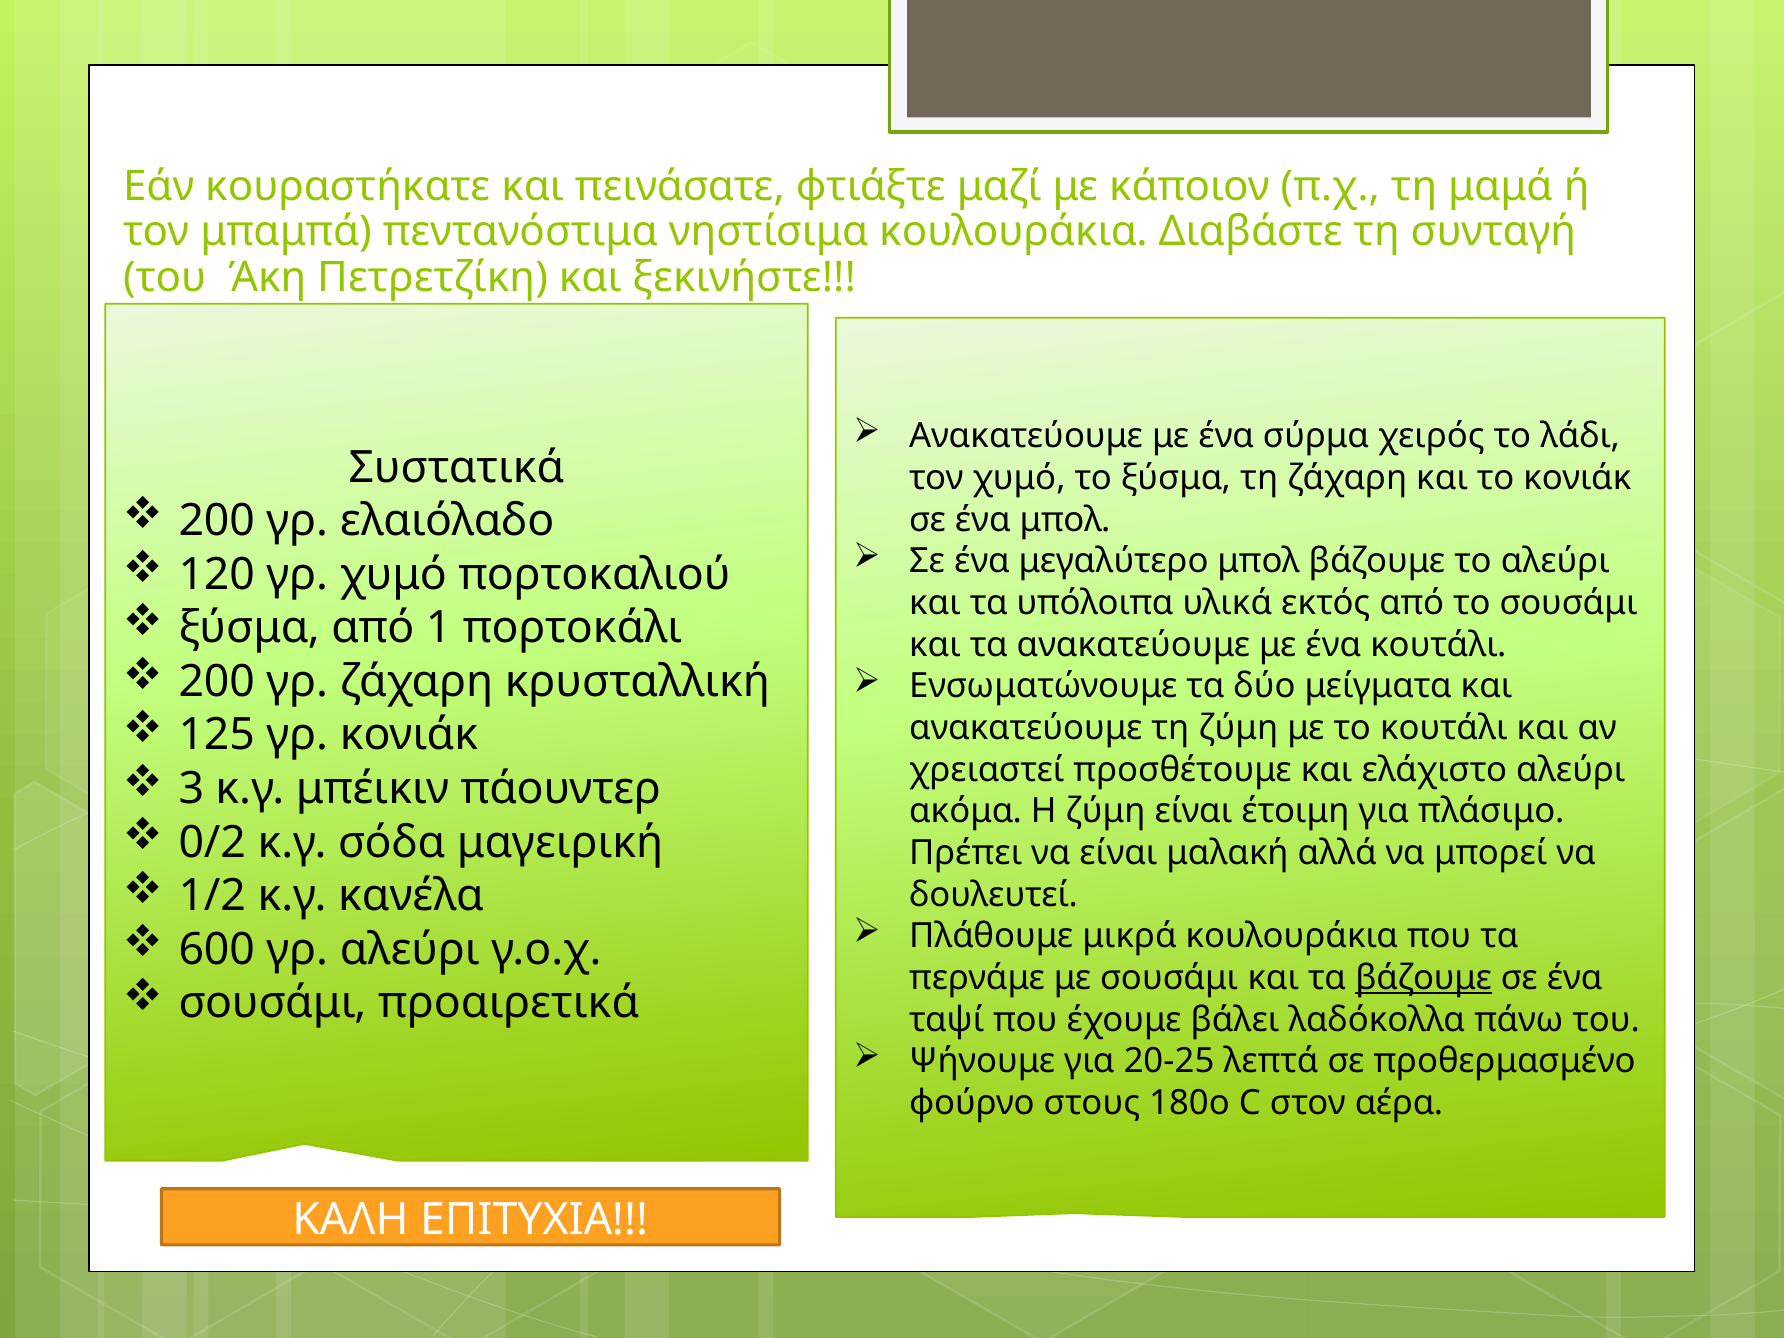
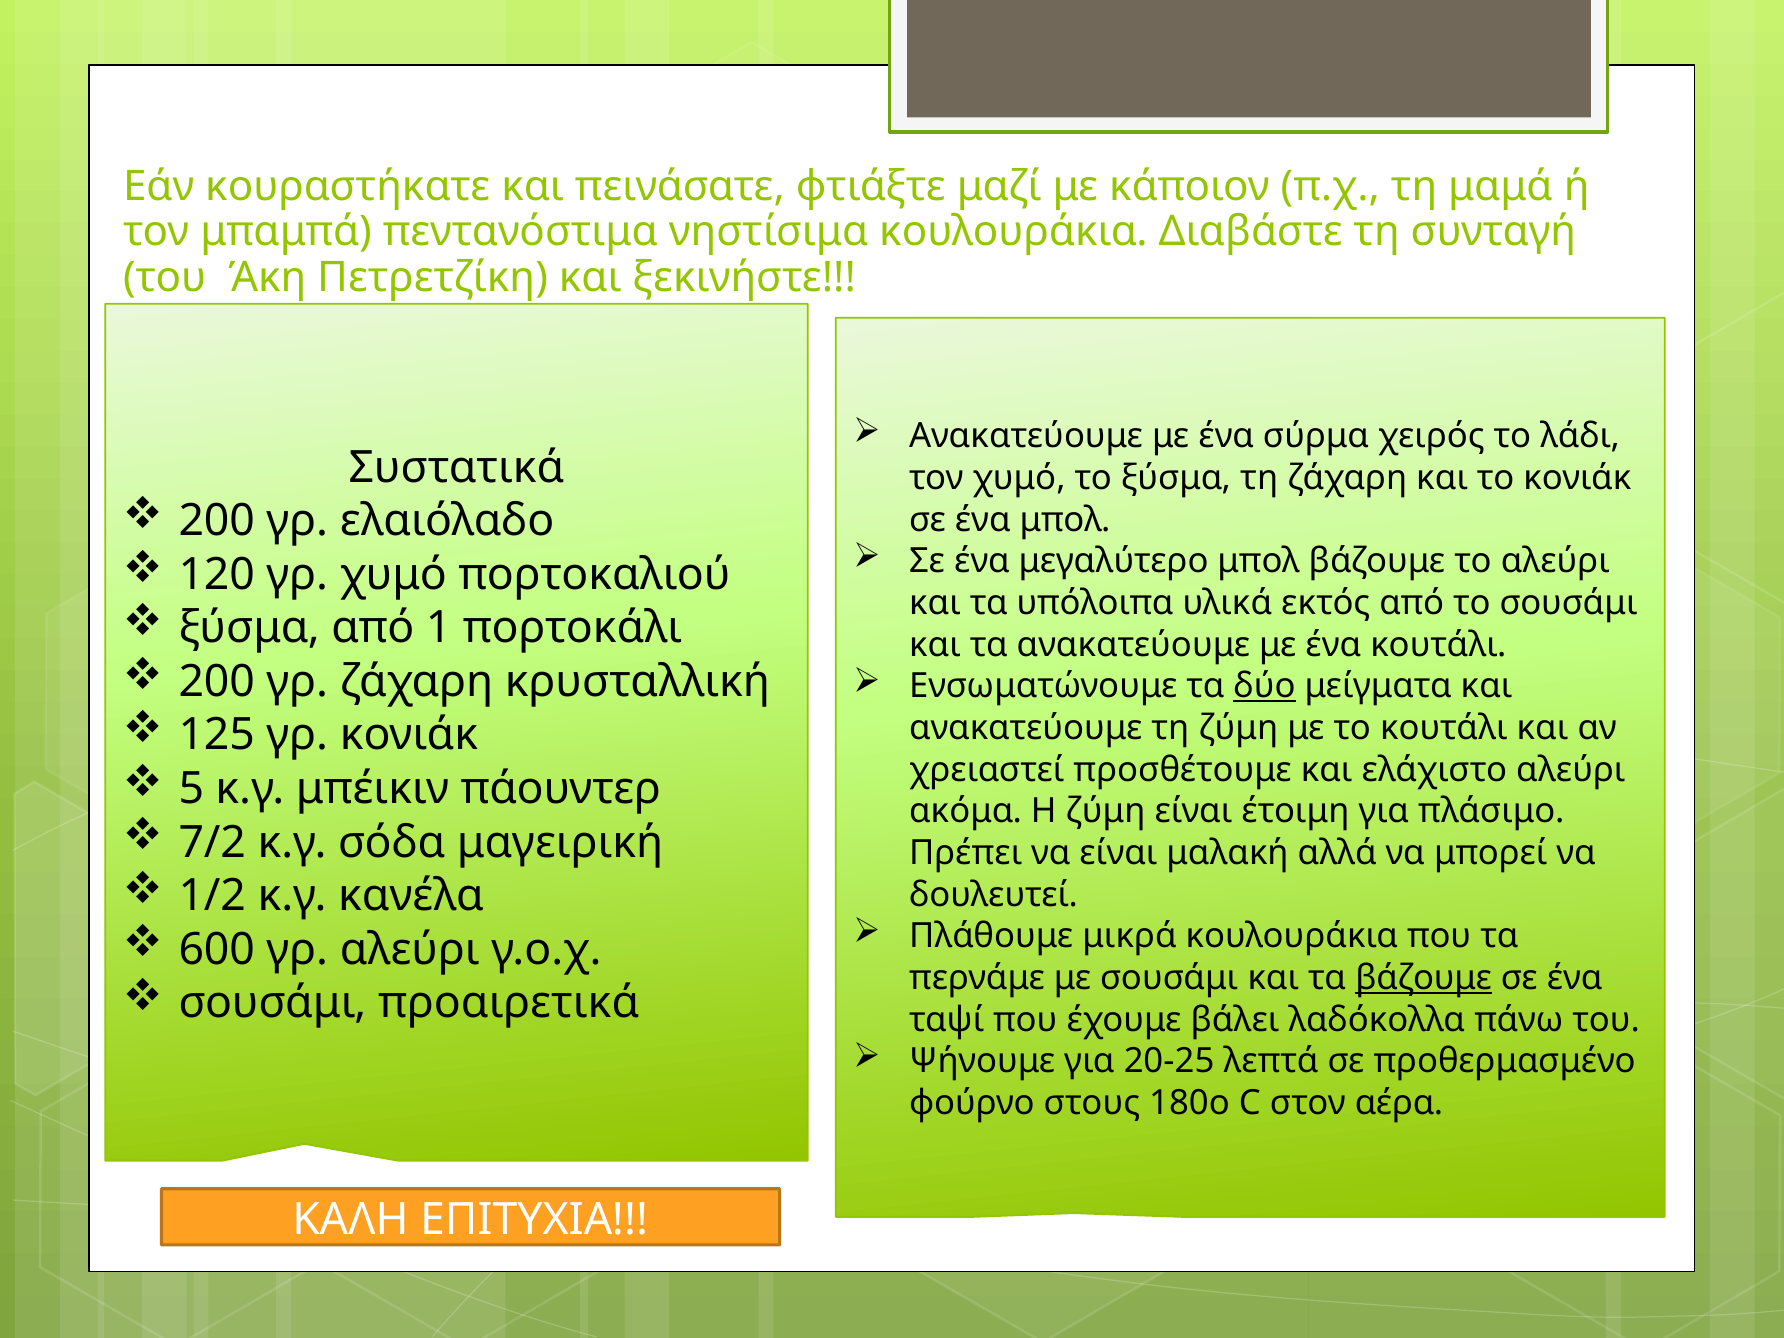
δύο underline: none -> present (1265, 686)
3: 3 -> 5 (191, 789)
0/2: 0/2 -> 7/2 (212, 842)
